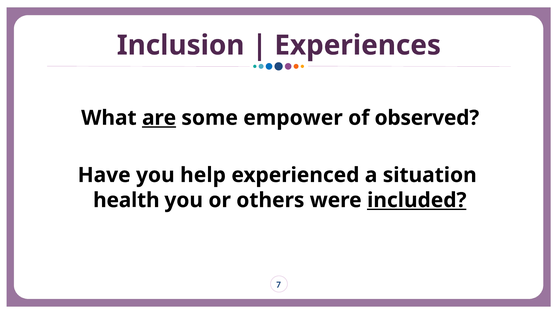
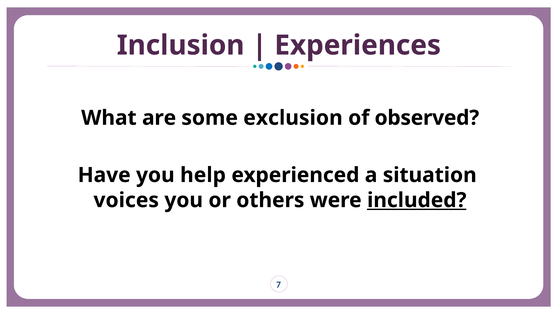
are underline: present -> none (159, 118)
empower: empower -> exclusion (293, 118)
health: health -> voices (126, 200)
